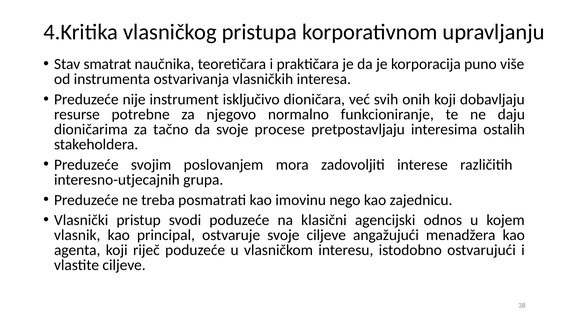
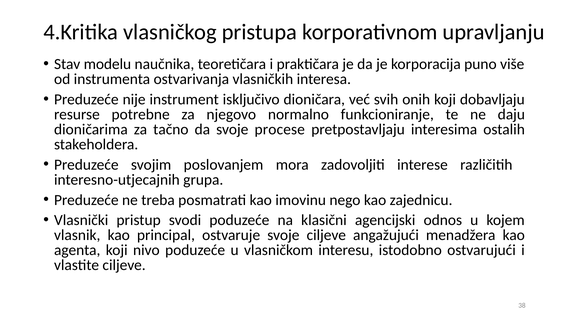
smatrat: smatrat -> modelu (107, 64)
riječ: riječ -> nivo (146, 250)
